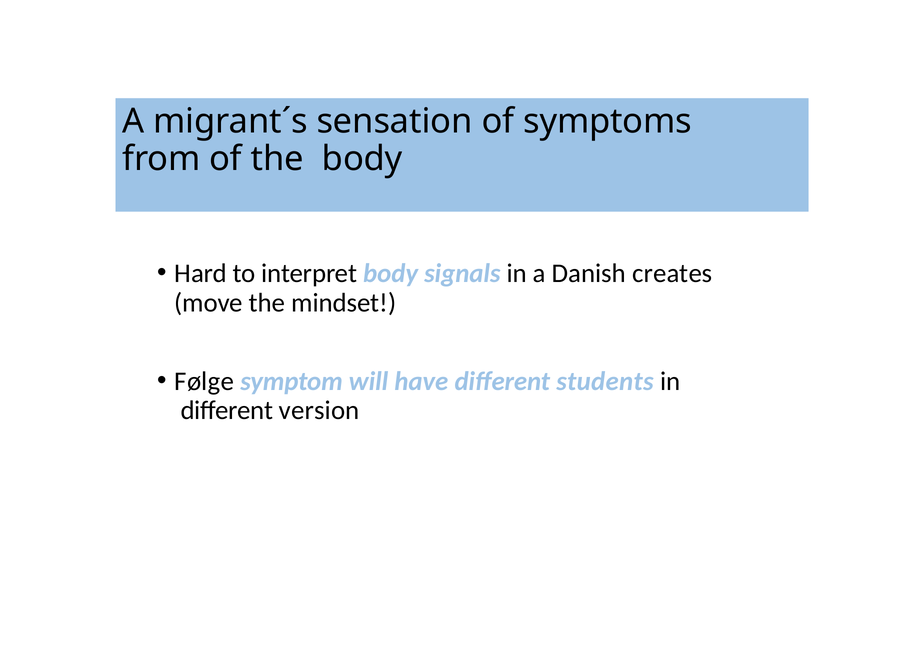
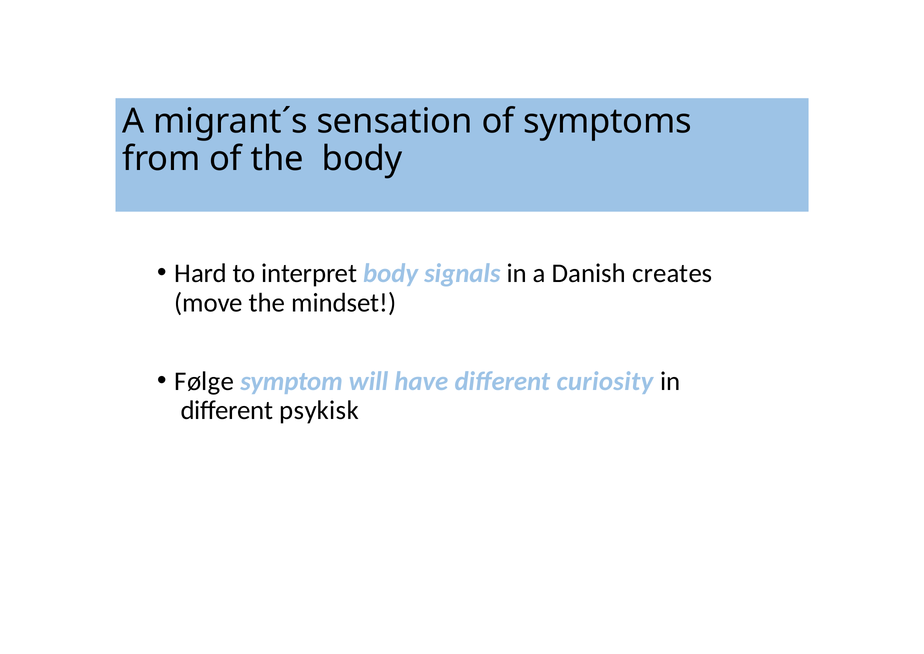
students: students -> curiosity (605, 381)
version: version -> psykisk (319, 410)
